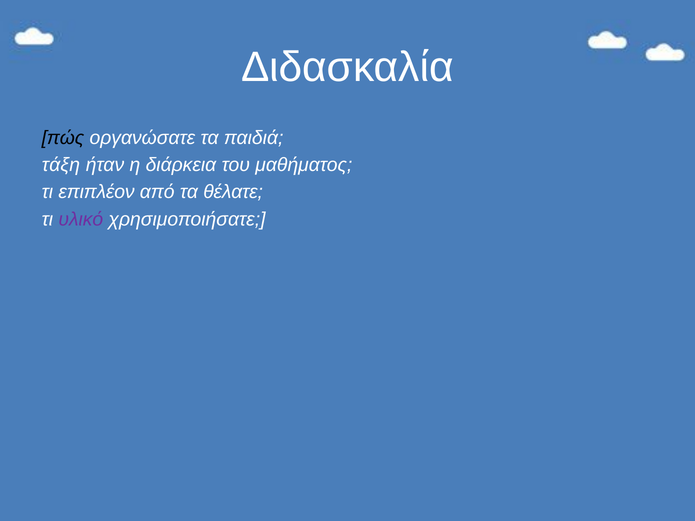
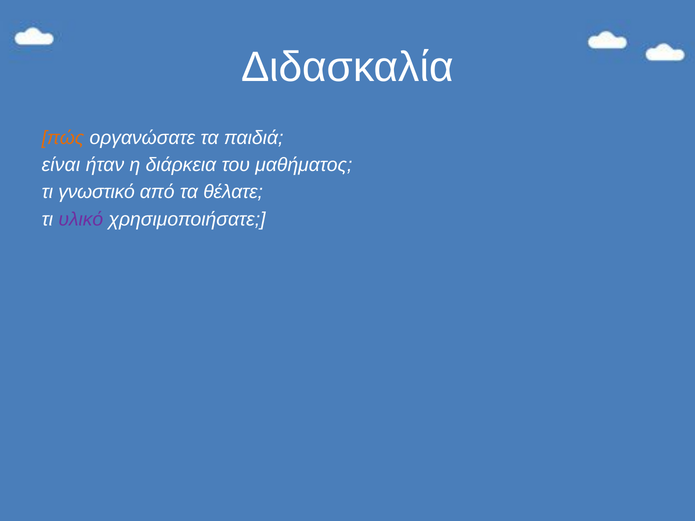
πώς colour: black -> orange (63, 138)
τάξη: τάξη -> είναι (61, 165)
επιπλέον: επιπλέον -> γνωστικό (97, 192)
